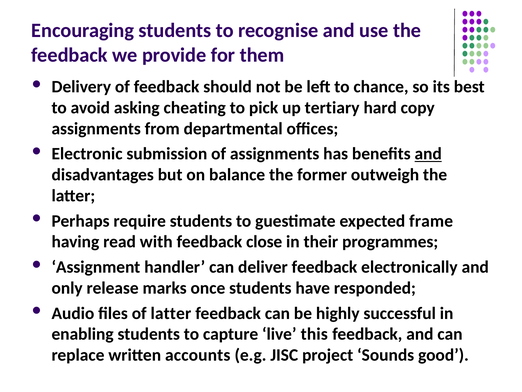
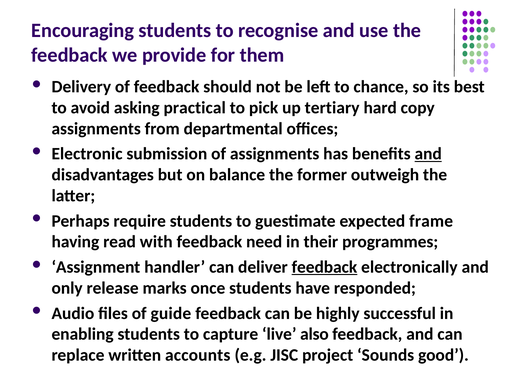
cheating: cheating -> practical (195, 108)
close: close -> need (264, 242)
feedback underline: none -> present (324, 267)
of latter: latter -> guide (171, 313)
this: this -> also (314, 334)
